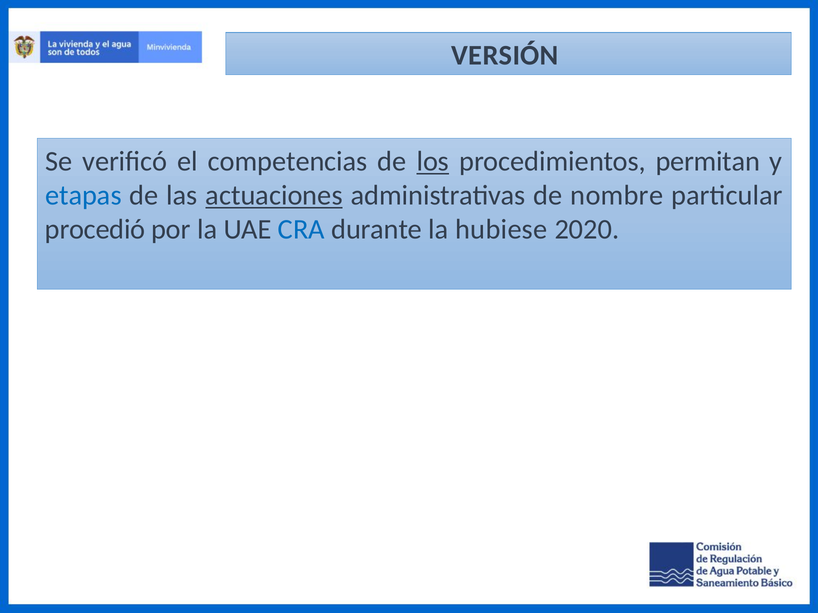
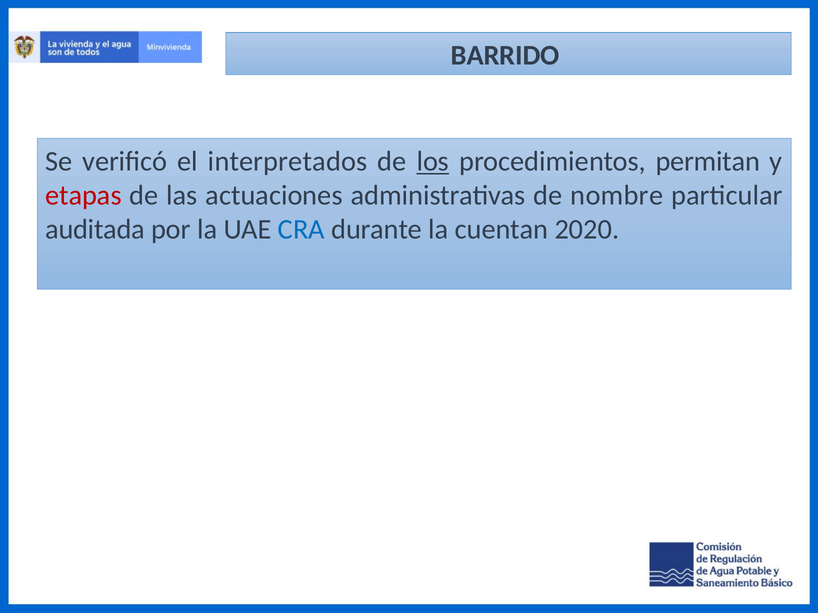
VERSIÓN: VERSIÓN -> BARRIDO (505, 56)
competencias: competencias -> interpretados (288, 162)
etapas colour: blue -> red (83, 196)
actuaciones underline: present -> none (274, 196)
procedió: procedió -> auditada (95, 230)
hubiese: hubiese -> cuentan (501, 230)
